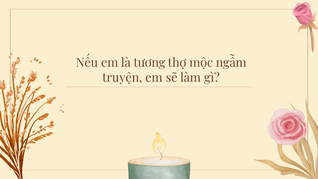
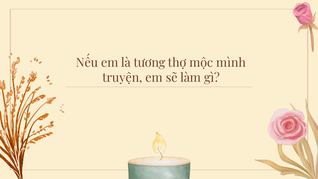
ngẫm: ngẫm -> mình (231, 63)
